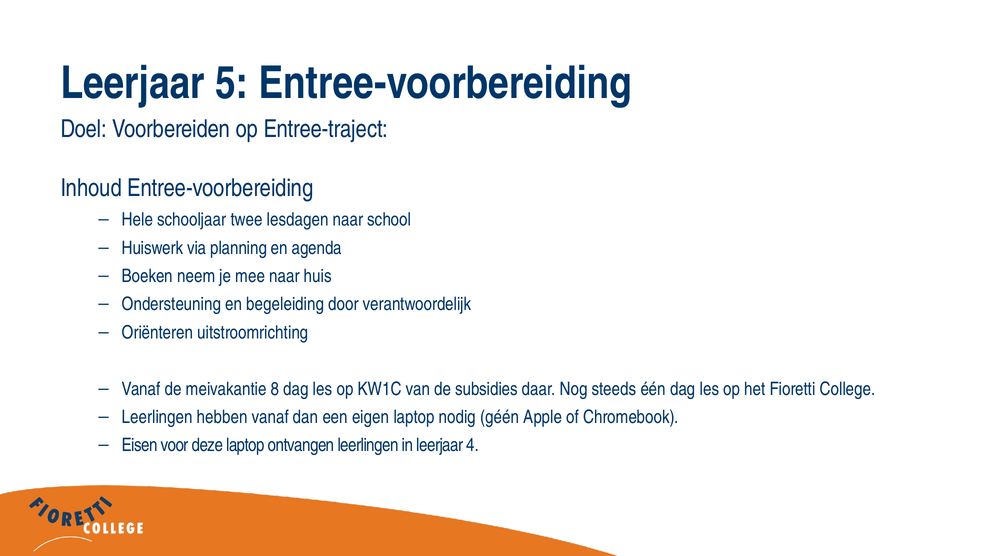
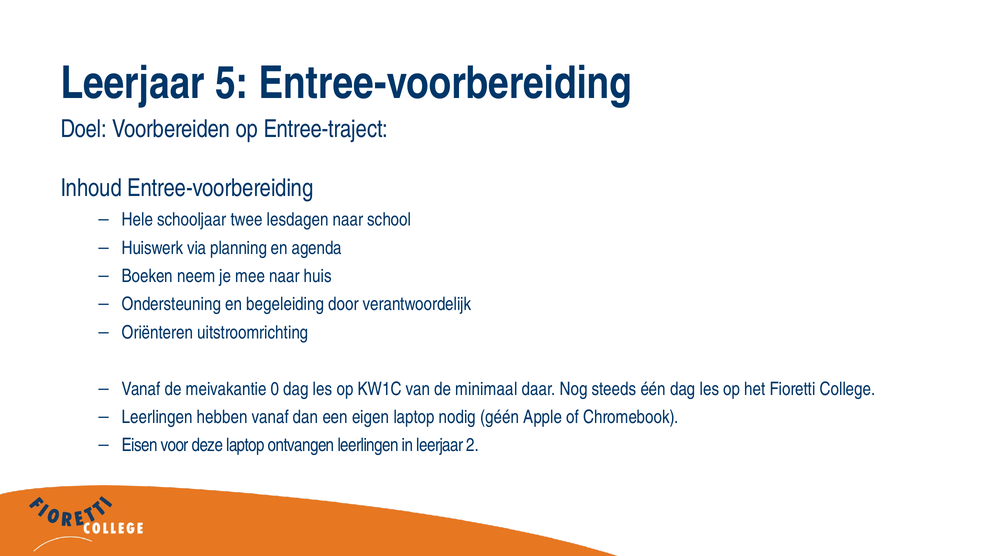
8: 8 -> 0 (275, 389)
subsidies: subsidies -> minimaal (486, 389)
4: 4 -> 2 (473, 445)
